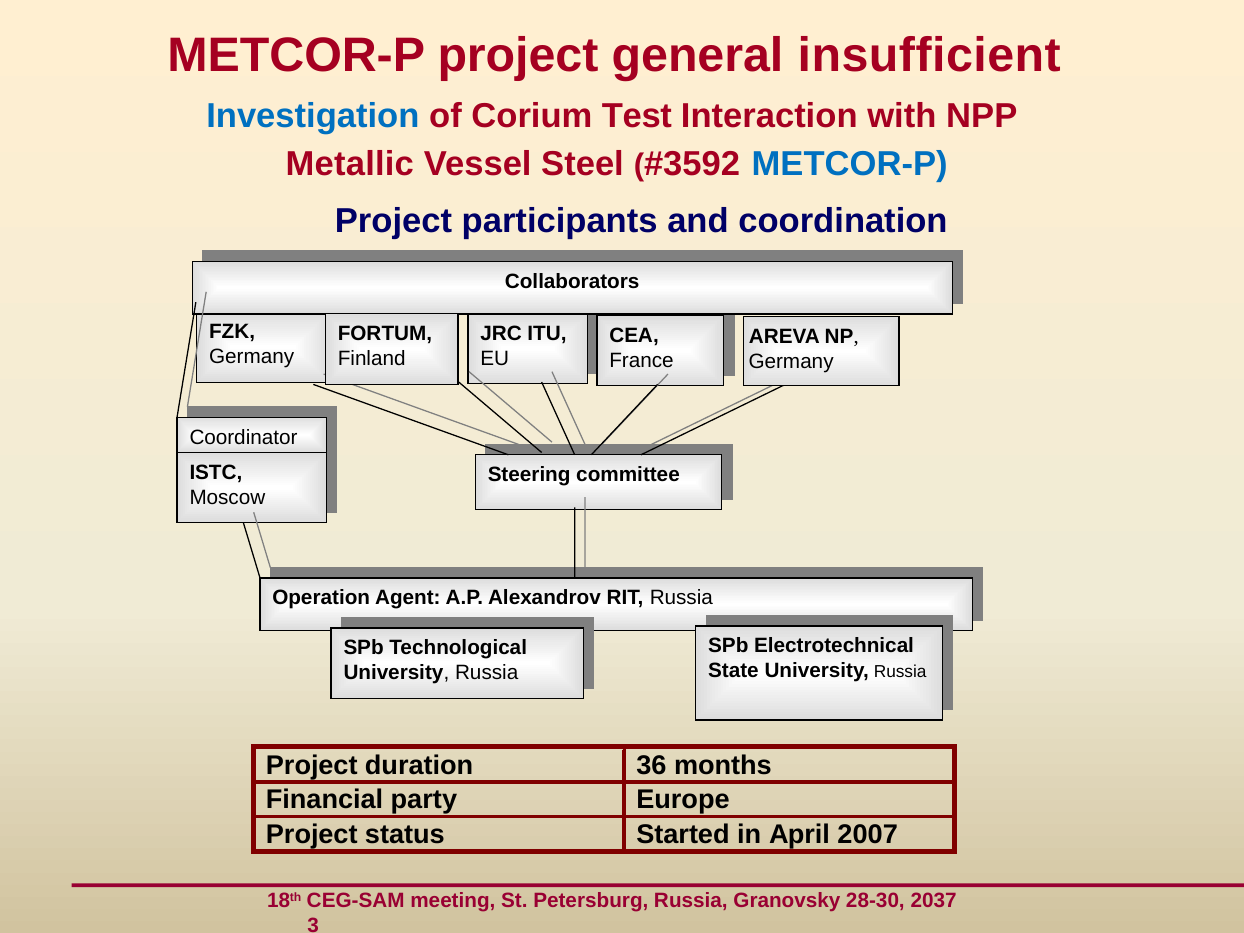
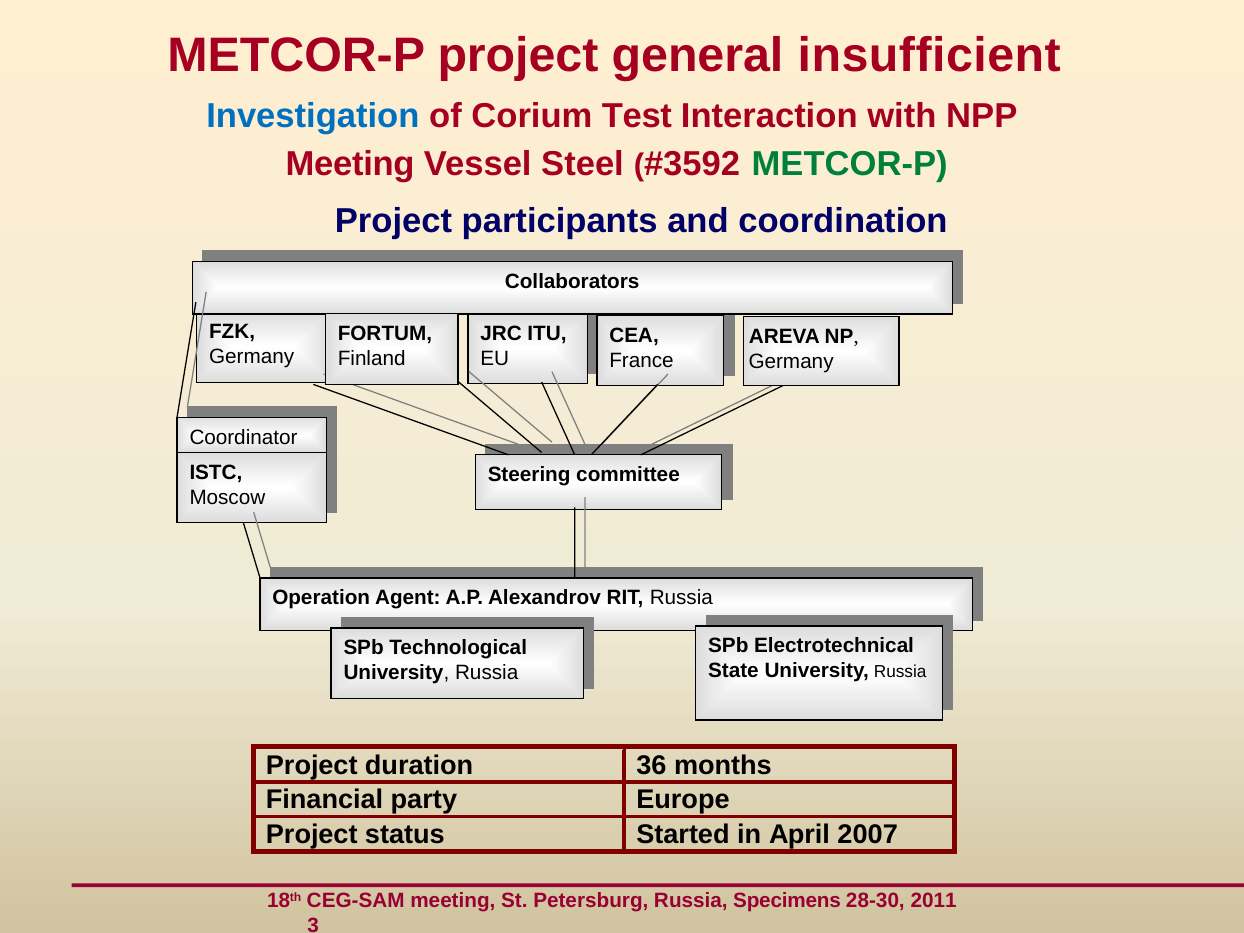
Metallic: Metallic -> Meeting (350, 164)
METCOR-P colour: blue -> green (850, 164)
Granovsky: Granovsky -> Specimens (787, 901)
2037: 2037 -> 2011 (934, 901)
